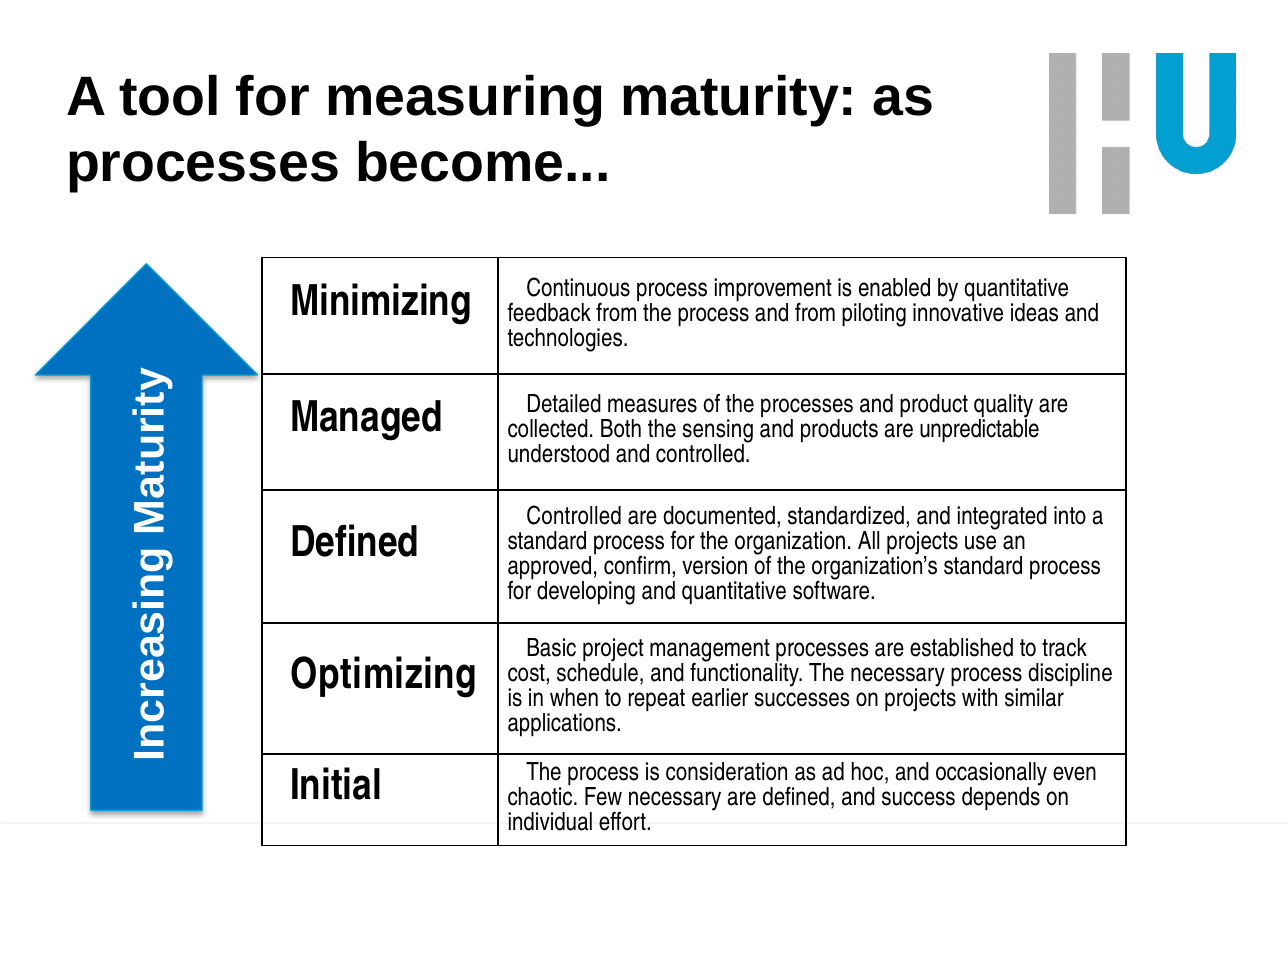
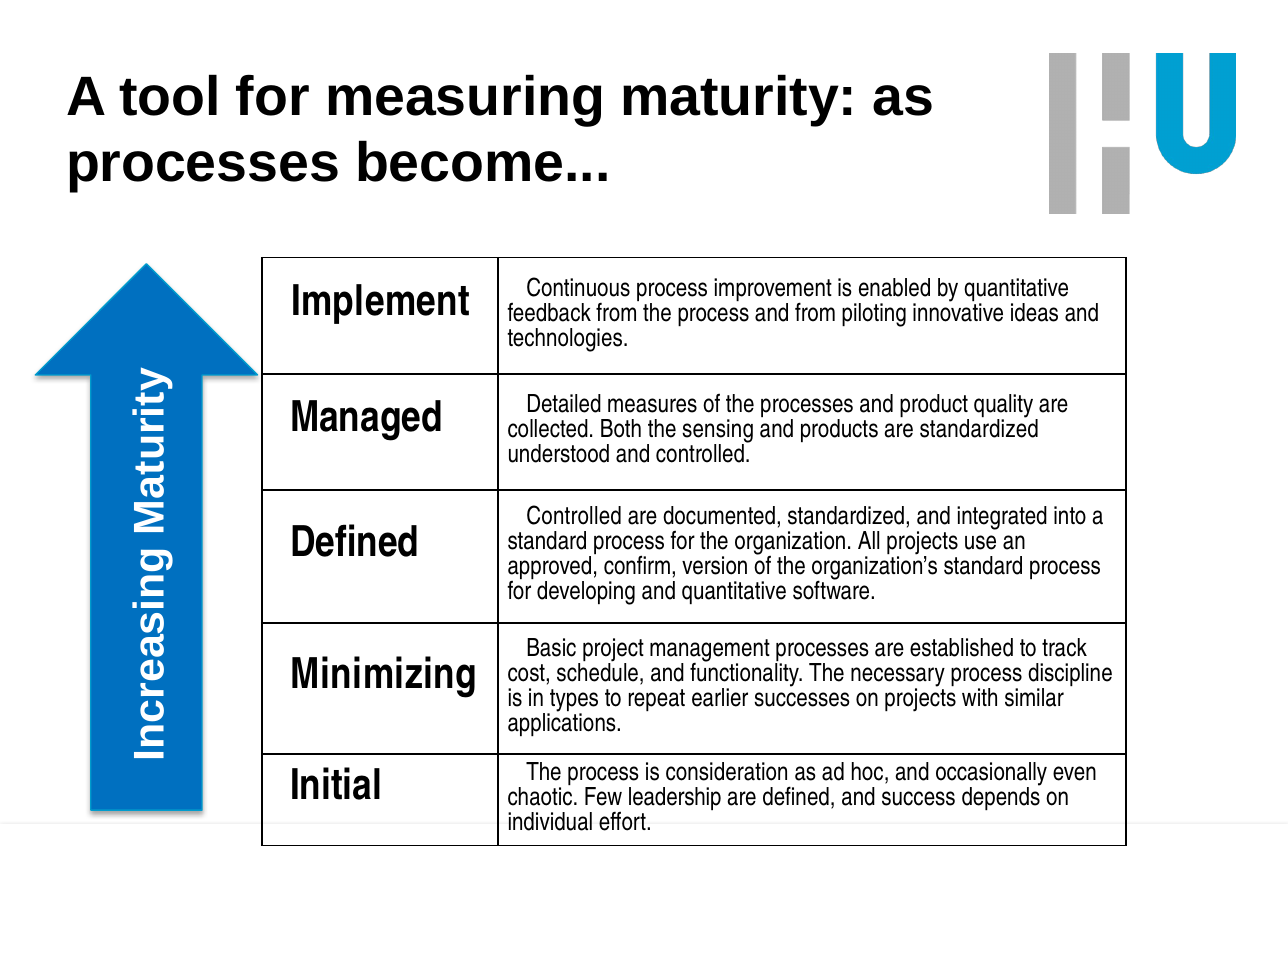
Minimizing: Minimizing -> Implement (381, 301)
are unpredictable: unpredictable -> standardized (979, 429)
Optimizing: Optimizing -> Minimizing (384, 674)
when: when -> types (574, 698)
Few necessary: necessary -> leadership (675, 797)
